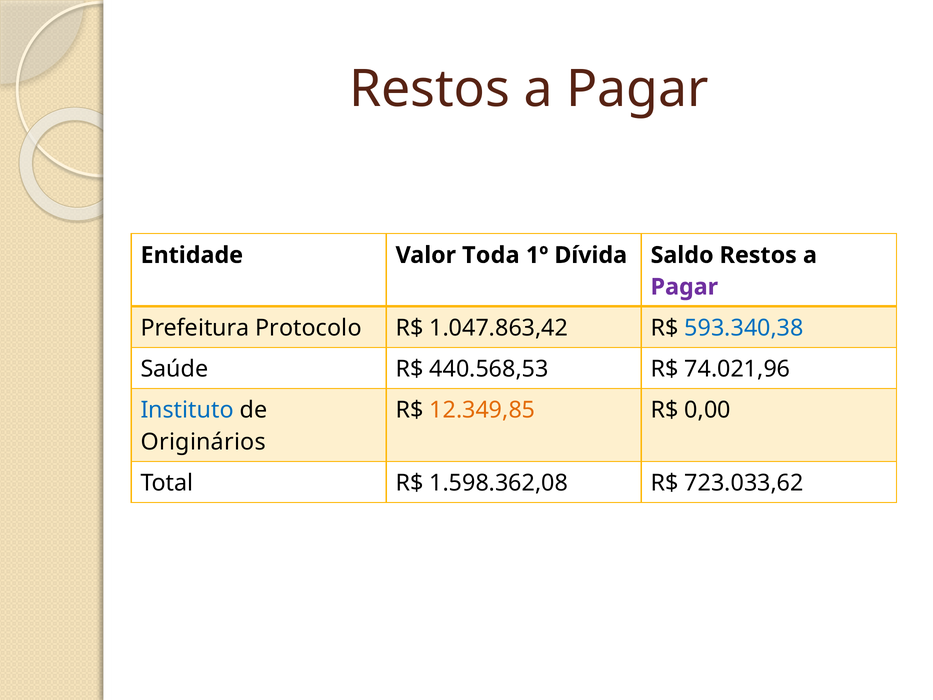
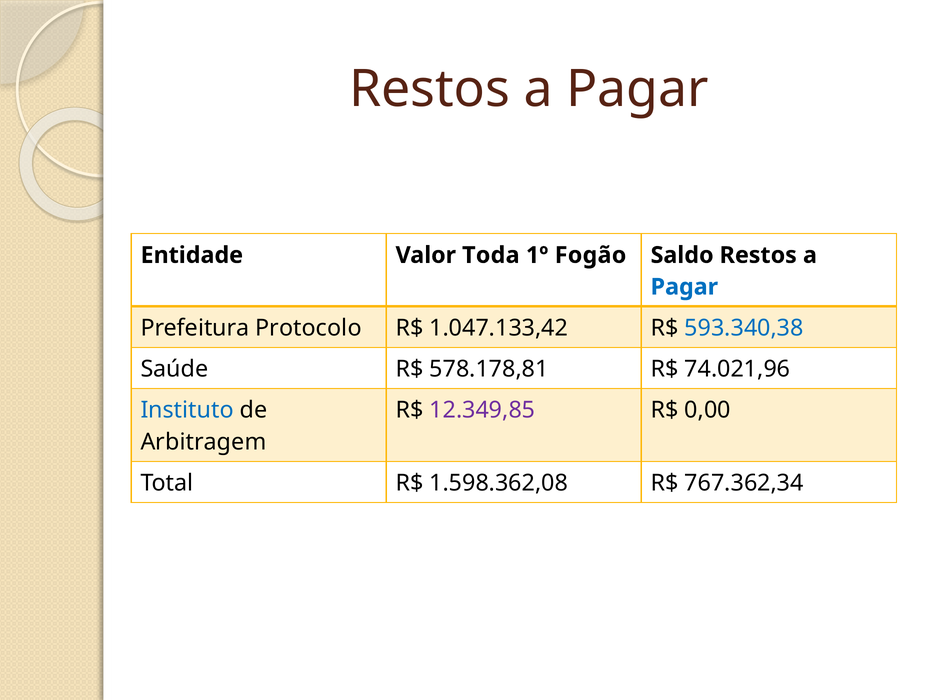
Dívida: Dívida -> Fogão (591, 255)
Pagar colour: purple -> blue (684, 287)
1.047.863,42: 1.047.863,42 -> 1.047.133,42 (499, 328)
440.568,53: 440.568,53 -> 578.178,81 (489, 369)
12.349,85 colour: orange -> purple (482, 410)
Originários: Originários -> Arbitragem (203, 442)
723.033,62: 723.033,62 -> 767.362,34 (744, 483)
